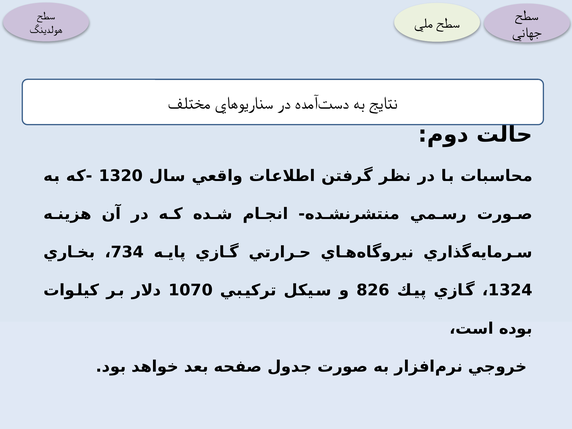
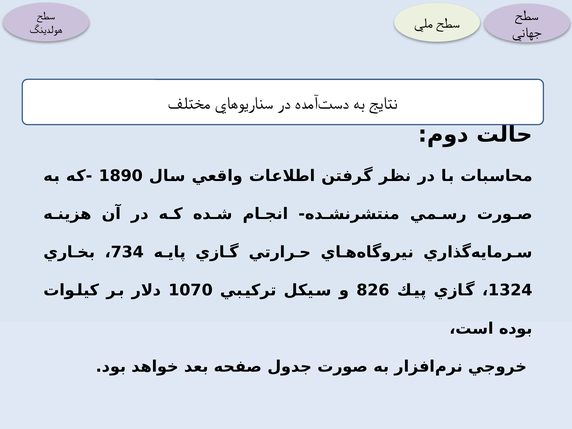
1320: 1320 -> 1890 (121, 176)
